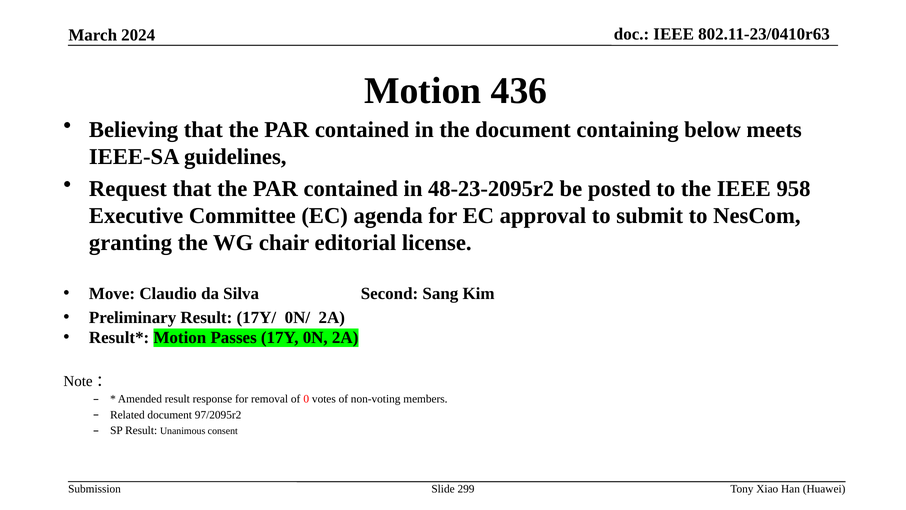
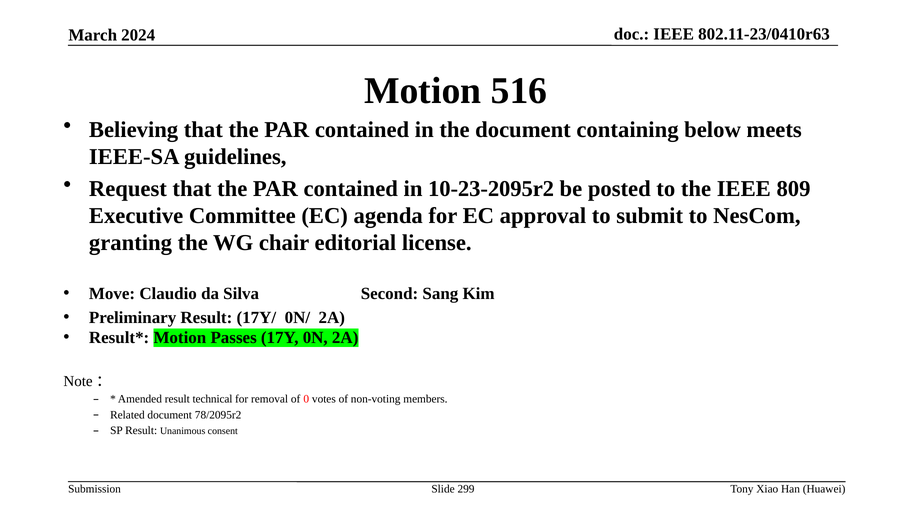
436: 436 -> 516 (519, 91)
48-23-2095r2: 48-23-2095r2 -> 10-23-2095r2 (491, 188)
958: 958 -> 809 (794, 188)
response: response -> technical (213, 399)
97/2095r2: 97/2095r2 -> 78/2095r2 (218, 415)
